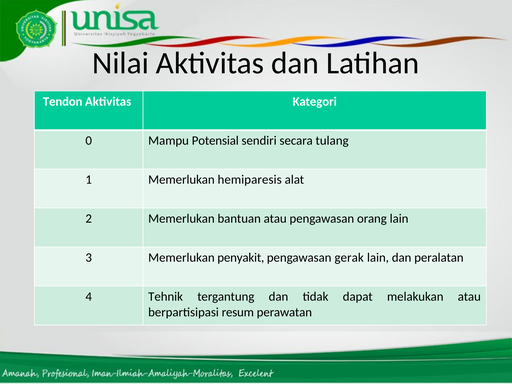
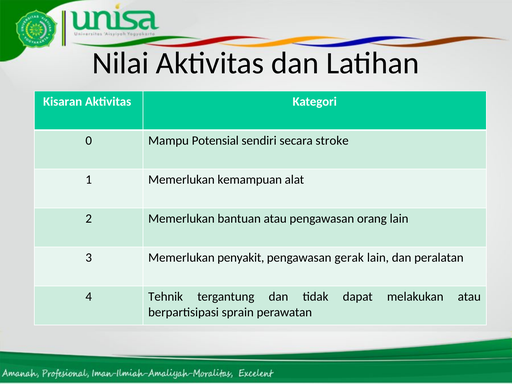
Tendon: Tendon -> Kisaran (63, 102)
tulang: tulang -> stroke (332, 141)
hemiparesis: hemiparesis -> kemampuan (250, 180)
resum: resum -> sprain (238, 312)
